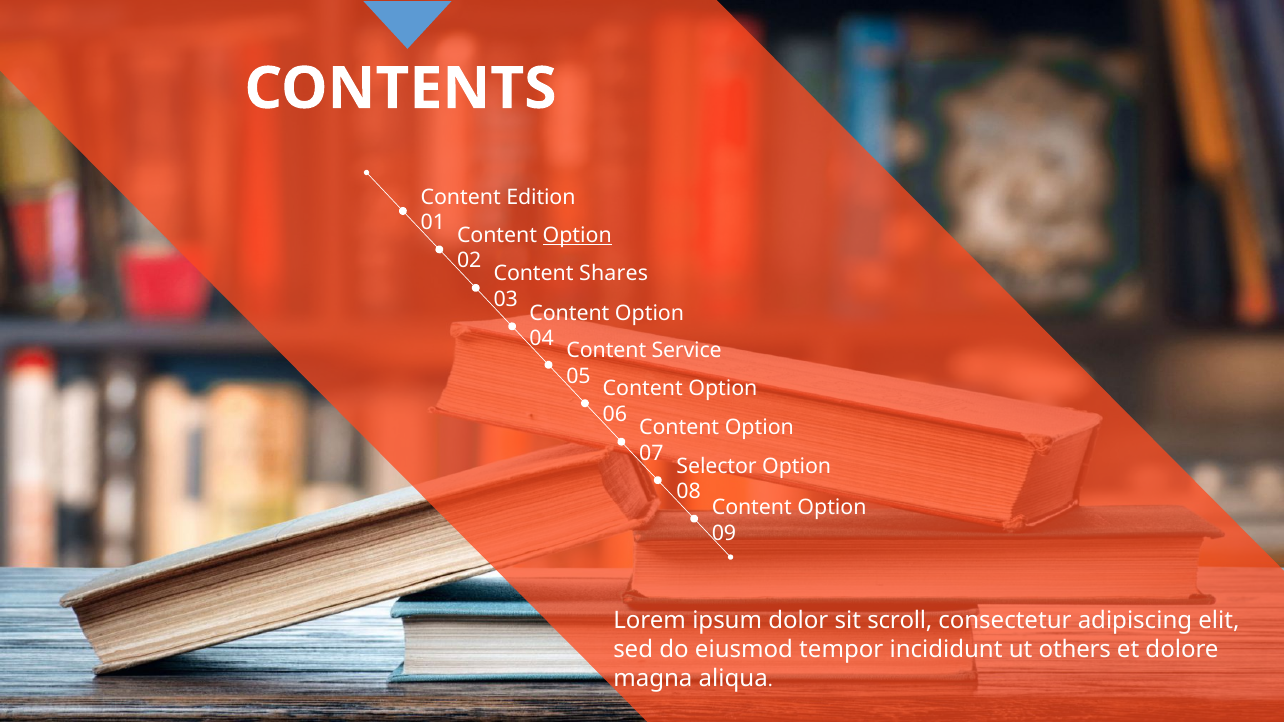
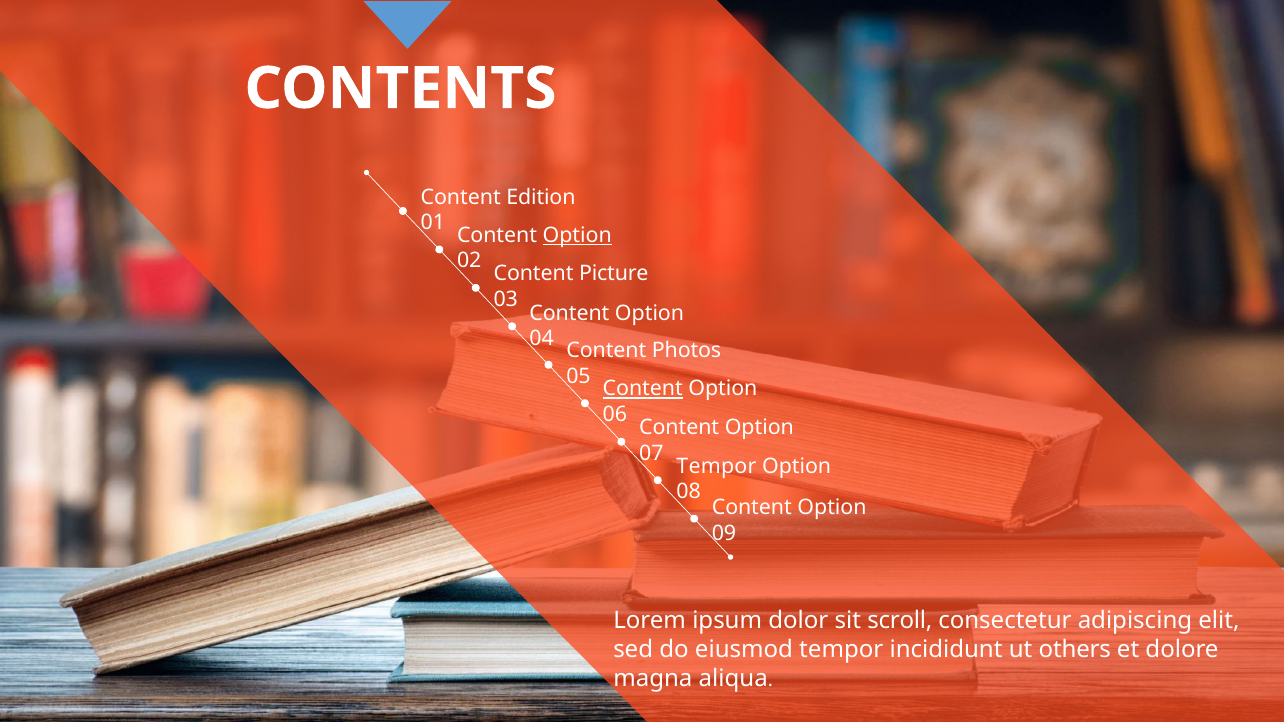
Shares: Shares -> Picture (614, 274)
Service: Service -> Photos (687, 351)
Content underline: none -> present (643, 389)
Selector: Selector -> Tempor (716, 466)
